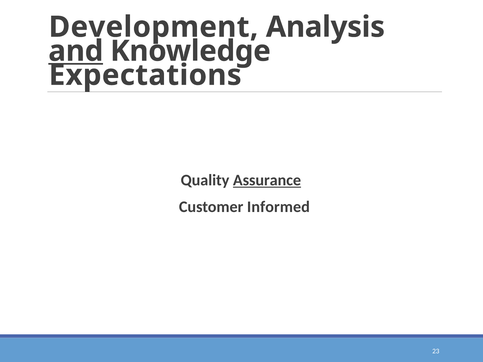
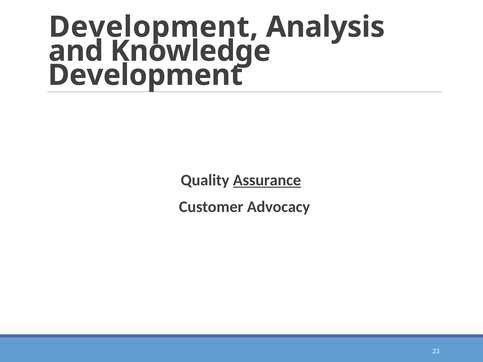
and underline: present -> none (76, 51)
Expectations: Expectations -> Development (145, 75)
Informed: Informed -> Advocacy (279, 207)
